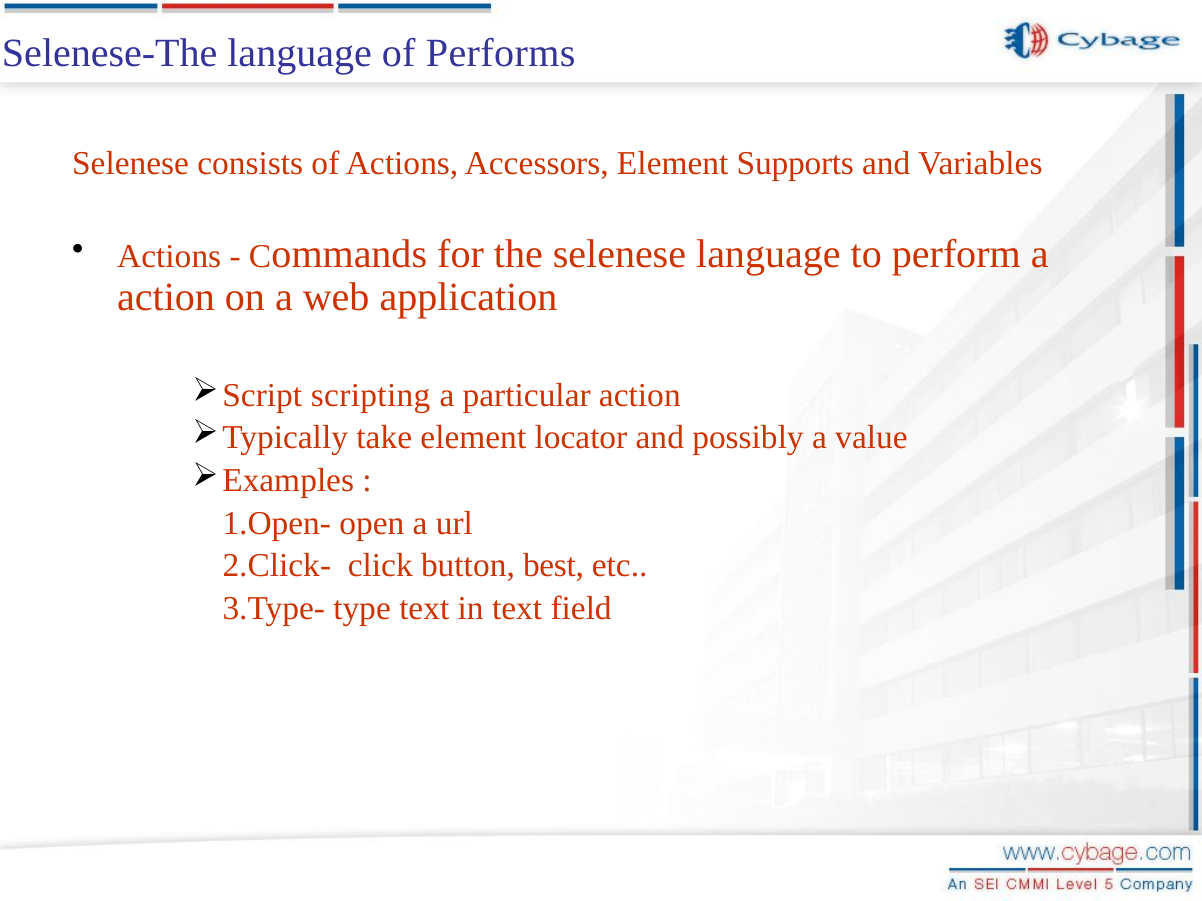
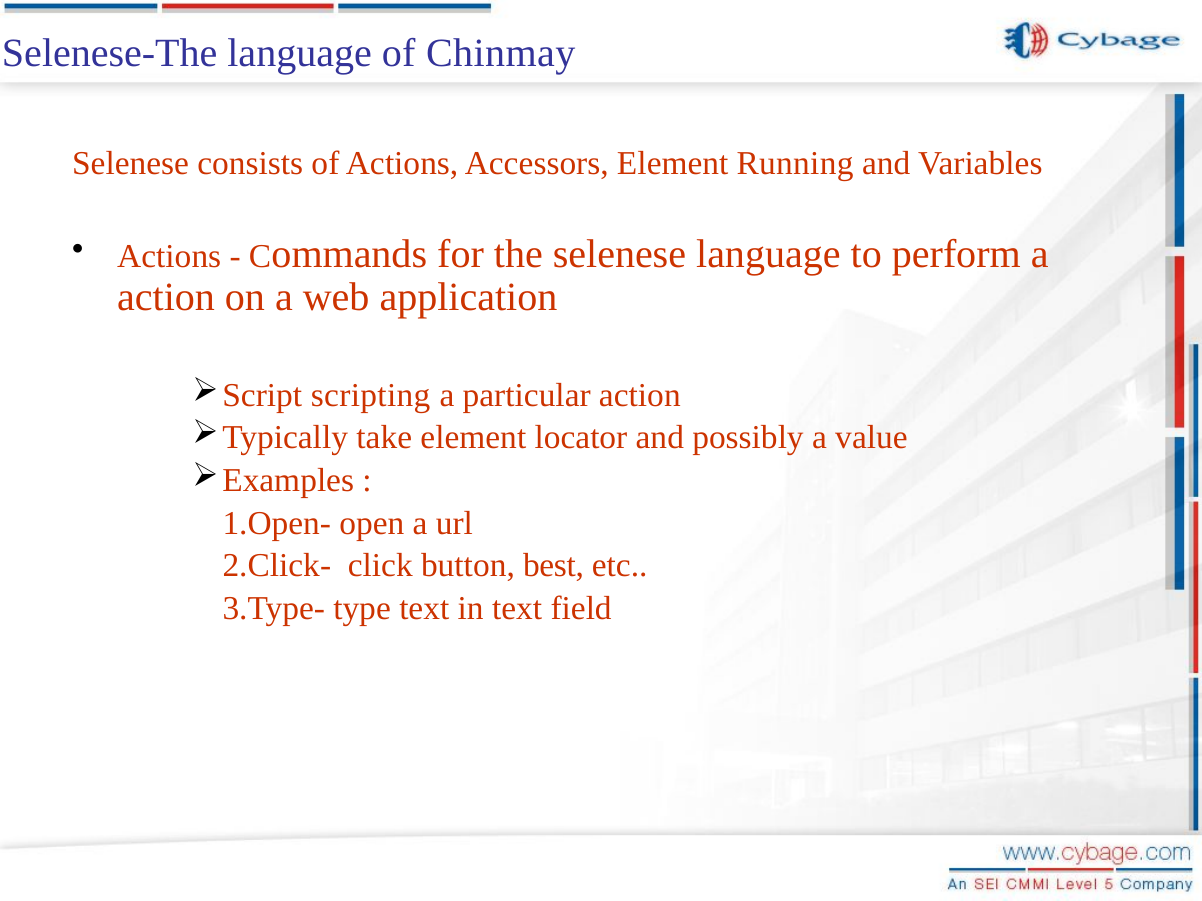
Performs: Performs -> Chinmay (501, 53)
Supports: Supports -> Running (795, 164)
